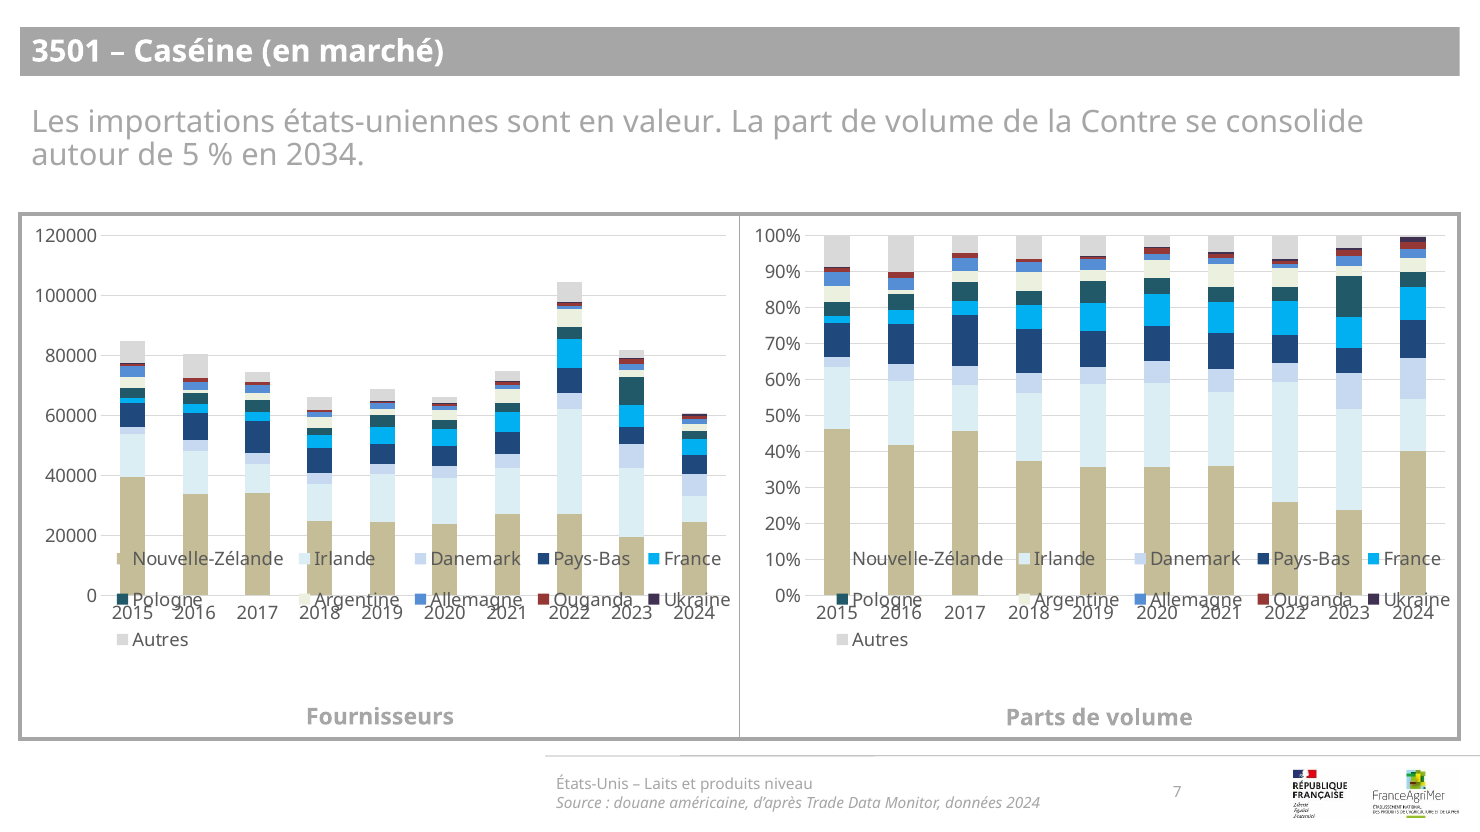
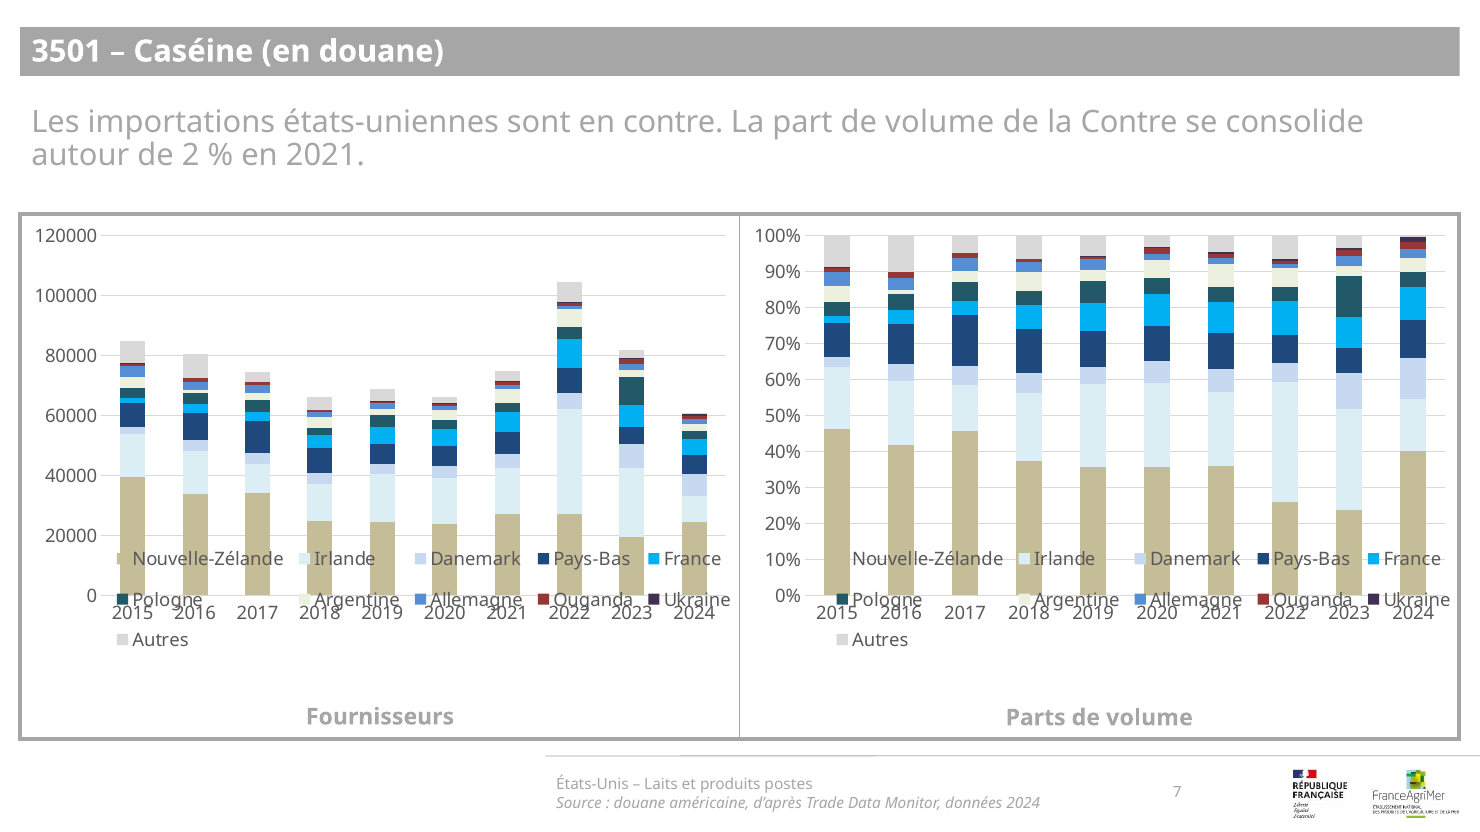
en marché: marché -> douane (381, 51)
en valeur: valeur -> contre (673, 122)
5: 5 -> 2 (191, 156)
en 2034: 2034 -> 2021 (325, 156)
niveau: niveau -> postes (789, 785)
